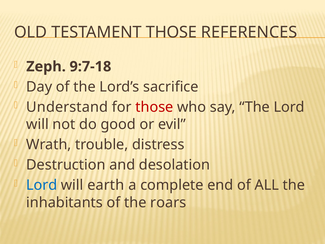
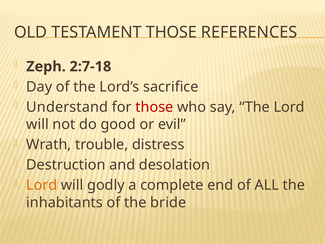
9:7-18: 9:7-18 -> 2:7-18 (90, 67)
Lord colour: blue -> orange (42, 185)
earth: earth -> godly (106, 185)
roars: roars -> bride (168, 202)
